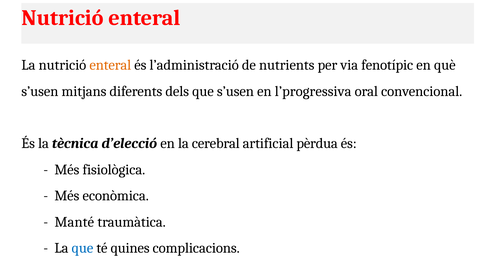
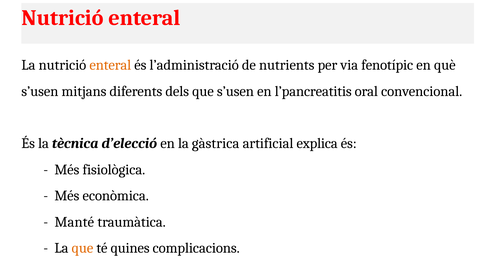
l’progressiva: l’progressiva -> l’pancreatitis (313, 91)
cerebral: cerebral -> gàstrica (216, 144)
pèrdua: pèrdua -> explica (317, 144)
que colour: blue -> orange (82, 248)
